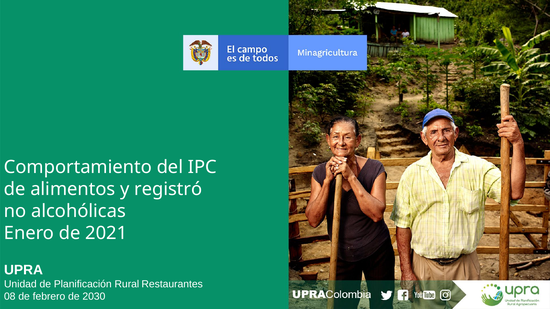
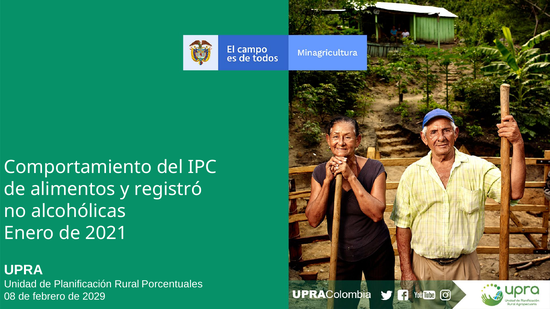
Restaurantes: Restaurantes -> Porcentuales (172, 284)
2030: 2030 -> 2029 (94, 297)
